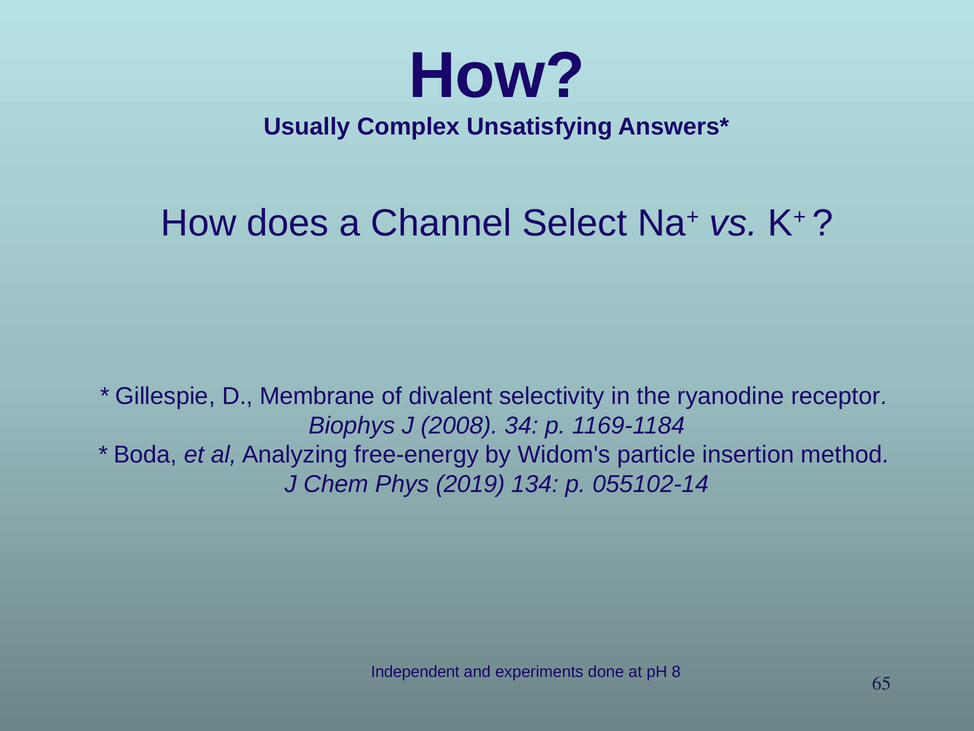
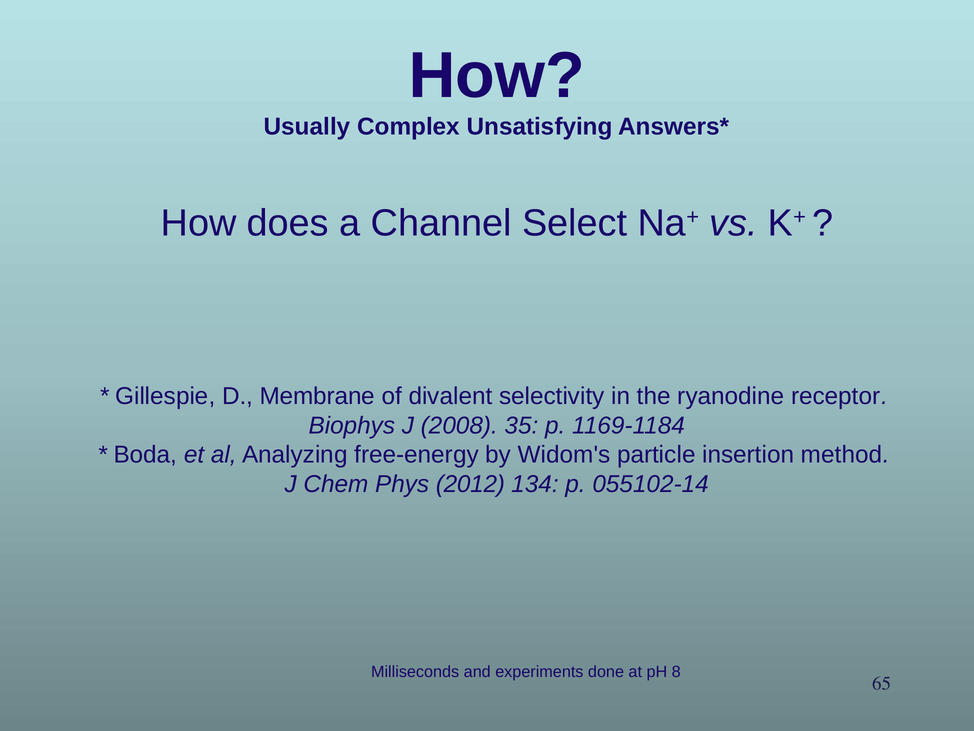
34: 34 -> 35 (521, 425)
2019: 2019 -> 2012 (470, 484)
Independent: Independent -> Milliseconds (415, 672)
